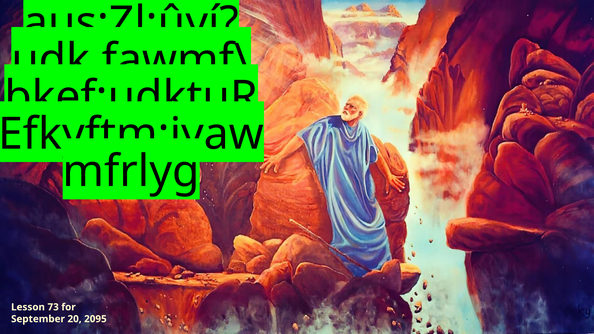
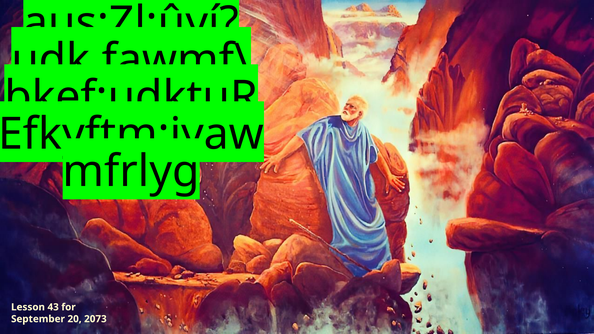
73: 73 -> 43 (53, 307)
2095: 2095 -> 2073 (95, 319)
